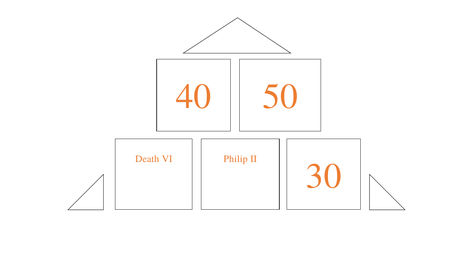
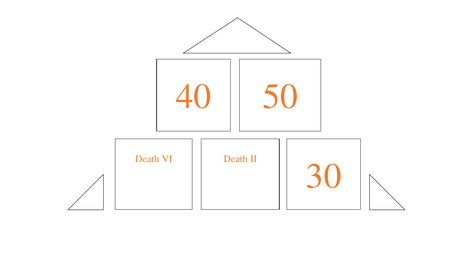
Philip: Philip -> Death (236, 159)
